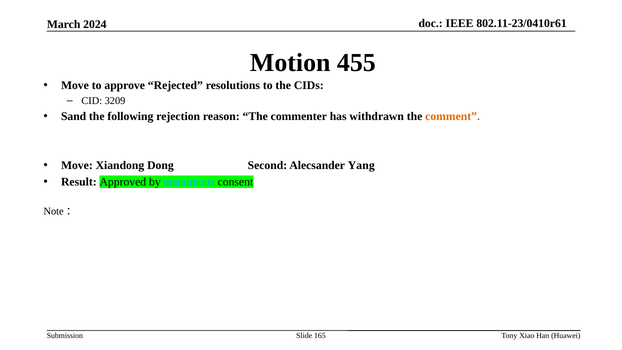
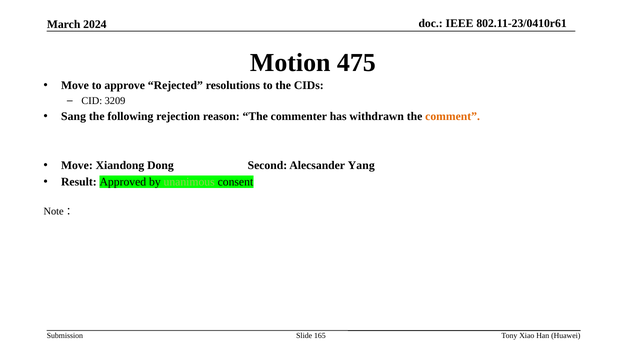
455: 455 -> 475 (356, 62)
Sand: Sand -> Sang (74, 116)
unanimous colour: light blue -> light green (189, 182)
